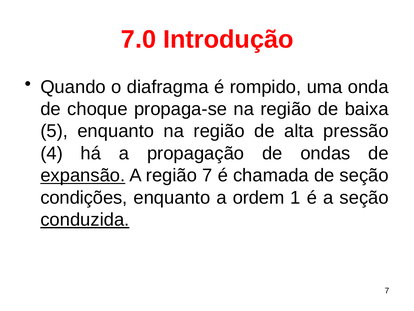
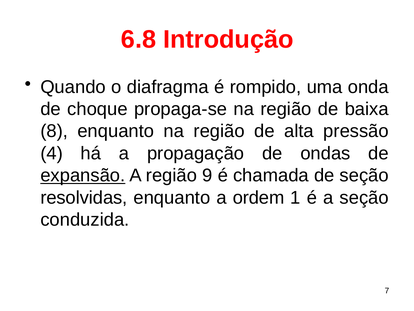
7.0: 7.0 -> 6.8 (139, 39)
5: 5 -> 8 (54, 131)
região 7: 7 -> 9 (207, 175)
condições: condições -> resolvidas (84, 197)
conduzida underline: present -> none (85, 219)
